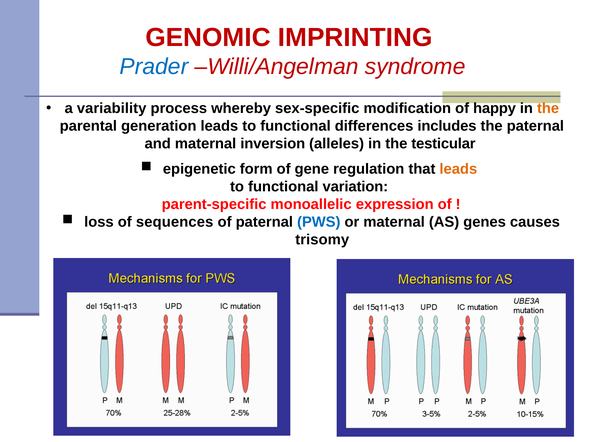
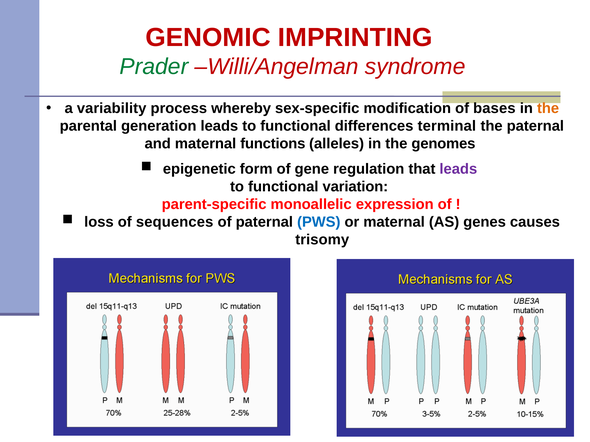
Prader colour: blue -> green (154, 67)
happy: happy -> bases (494, 109)
includes: includes -> terminal (447, 126)
inversion: inversion -> functions (273, 144)
testicular: testicular -> genomes (443, 144)
leads colour: orange -> purple (458, 169)
